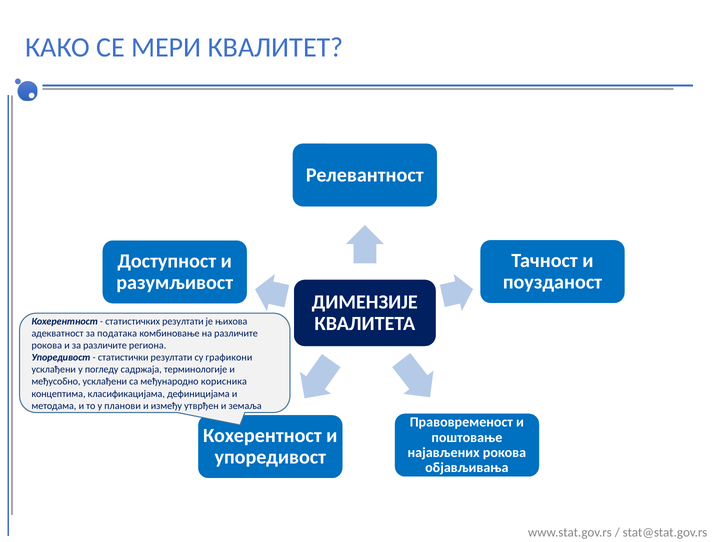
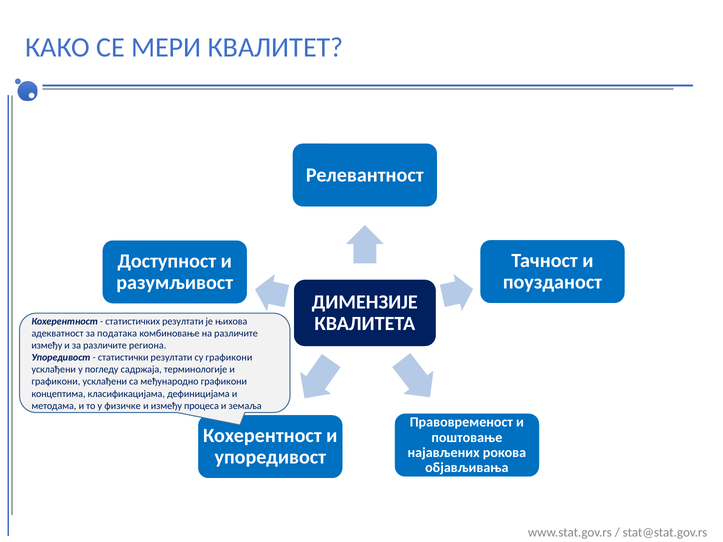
рокова: рокова -> између (47, 346)
међусобно: међусобно -> графикони (56, 382)
међународно корисника: корисника -> графикони (224, 382)
планови: планови -> физичке (123, 406)
утврђен: утврђен -> процеса (201, 406)
